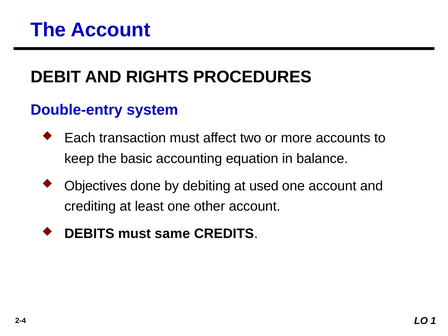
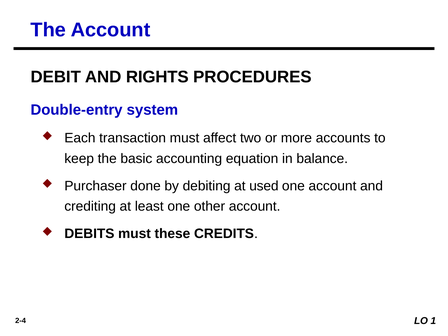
Objectives: Objectives -> Purchaser (95, 186)
same: same -> these (172, 234)
